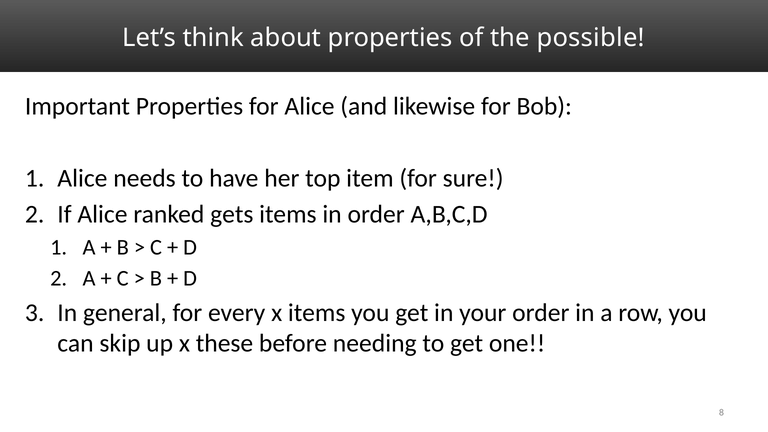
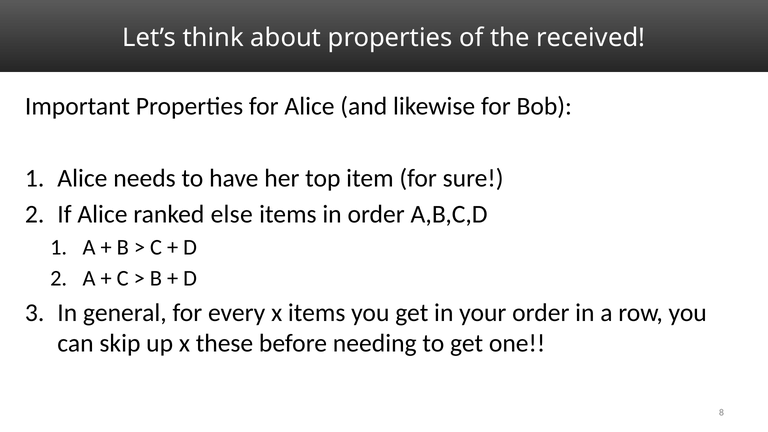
possible: possible -> received (591, 38)
gets: gets -> else (232, 214)
